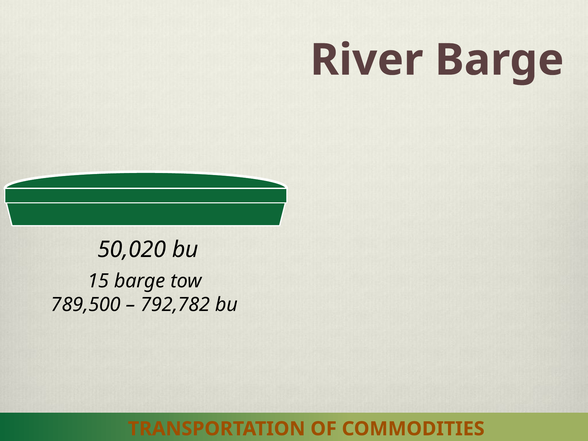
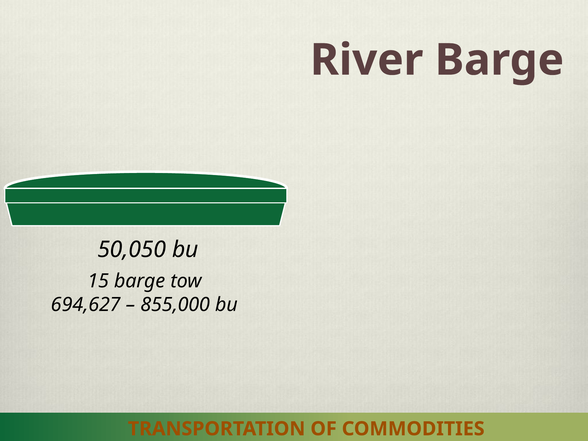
50,020: 50,020 -> 50,050 (132, 250)
789,500: 789,500 -> 694,627 (86, 305)
792,782: 792,782 -> 855,000 (175, 305)
